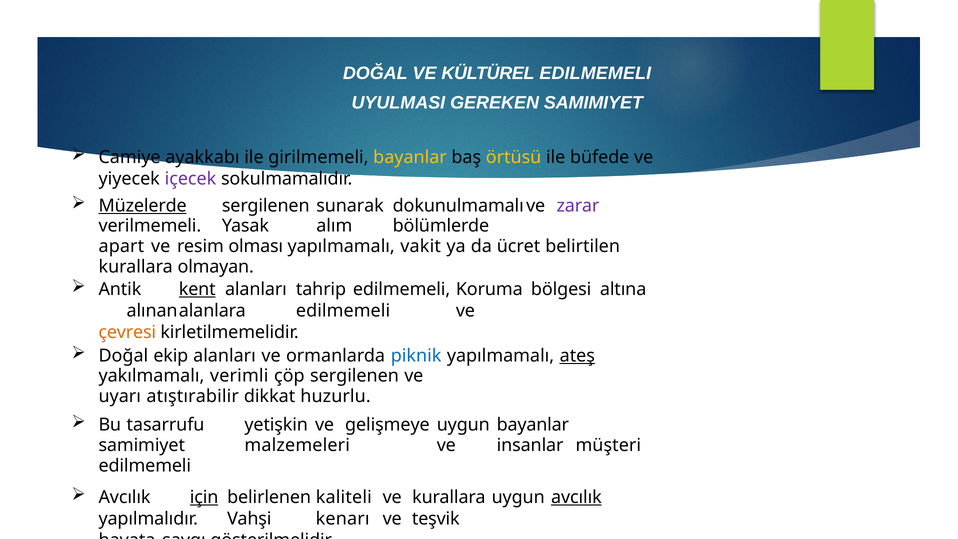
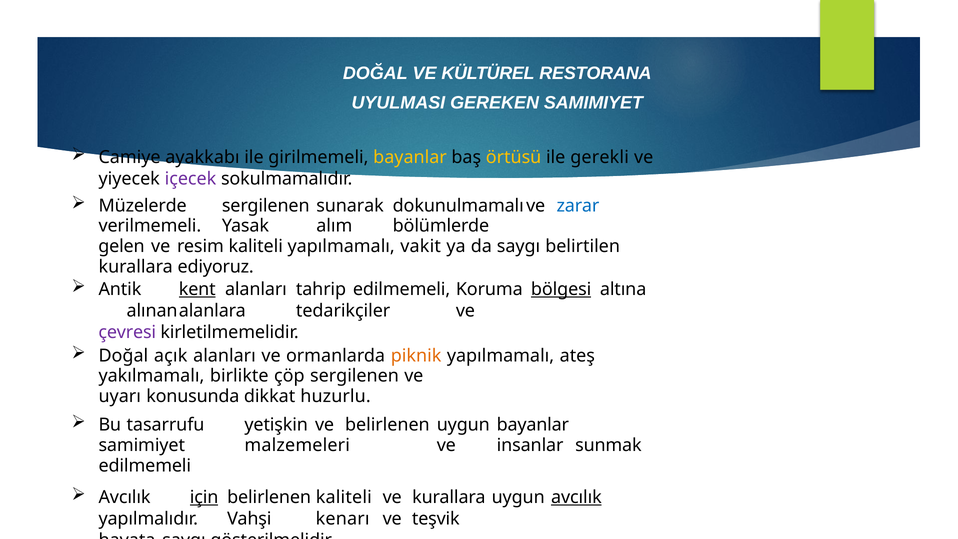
KÜLTÜREL EDILMEMELI: EDILMEMELI -> RESTORANA (595, 73)
ile büfede: büfede -> gerekli (600, 157)
Müzelerde underline: present -> none (143, 206)
zarar colour: purple -> blue (578, 206)
apart: apart -> gelen (121, 246)
resim olması: olması -> kaliteli (256, 246)
da ücret: ücret -> saygı (519, 246)
olmayan: olmayan -> ediyoruz (216, 267)
bölgesi underline: none -> present (561, 289)
edilmemeli: edilmemeli -> tedarikçiler (343, 311)
çevresi colour: orange -> purple (127, 332)
ekip: ekip -> açık (171, 356)
piknik colour: blue -> orange (416, 356)
ateş underline: present -> none (577, 356)
verimli: verimli -> birlikte (239, 376)
atıştırabilir: atıştırabilir -> konusunda (193, 396)
ve gelişmeye: gelişmeye -> belirlenen (387, 425)
müşteri: müşteri -> sunmak (608, 445)
